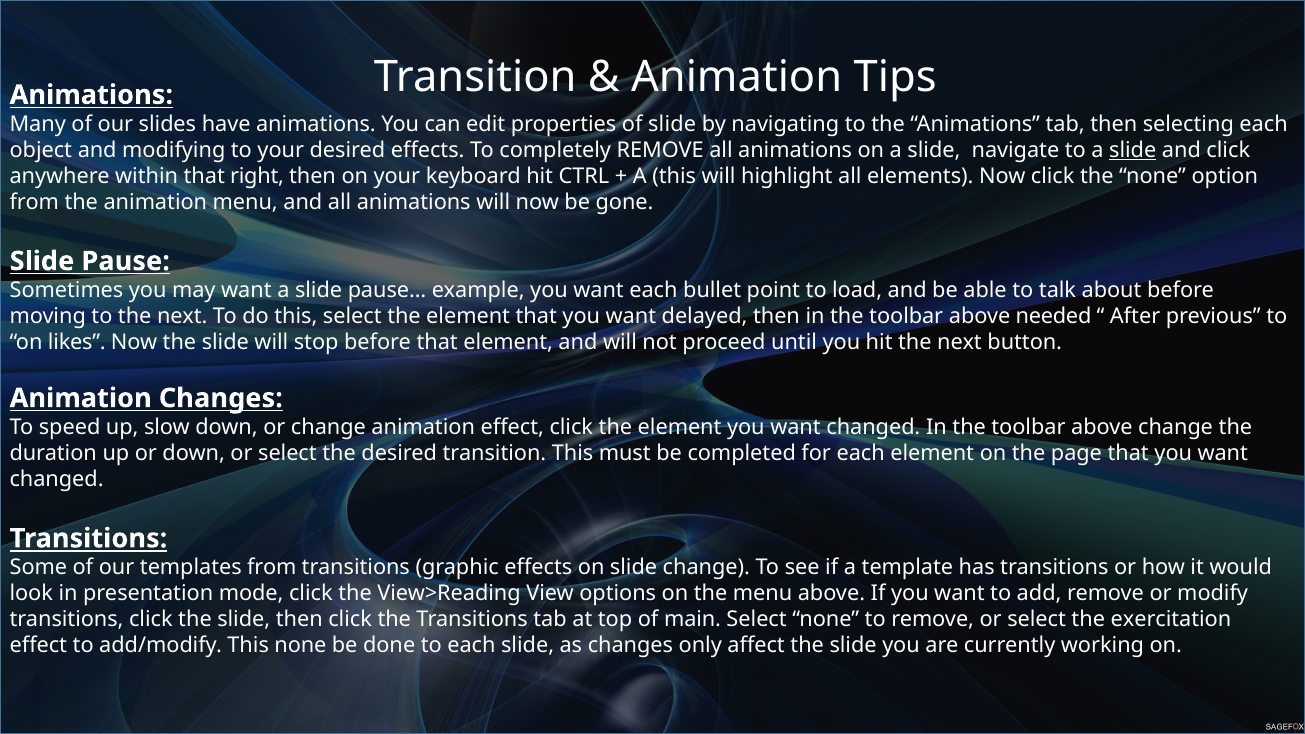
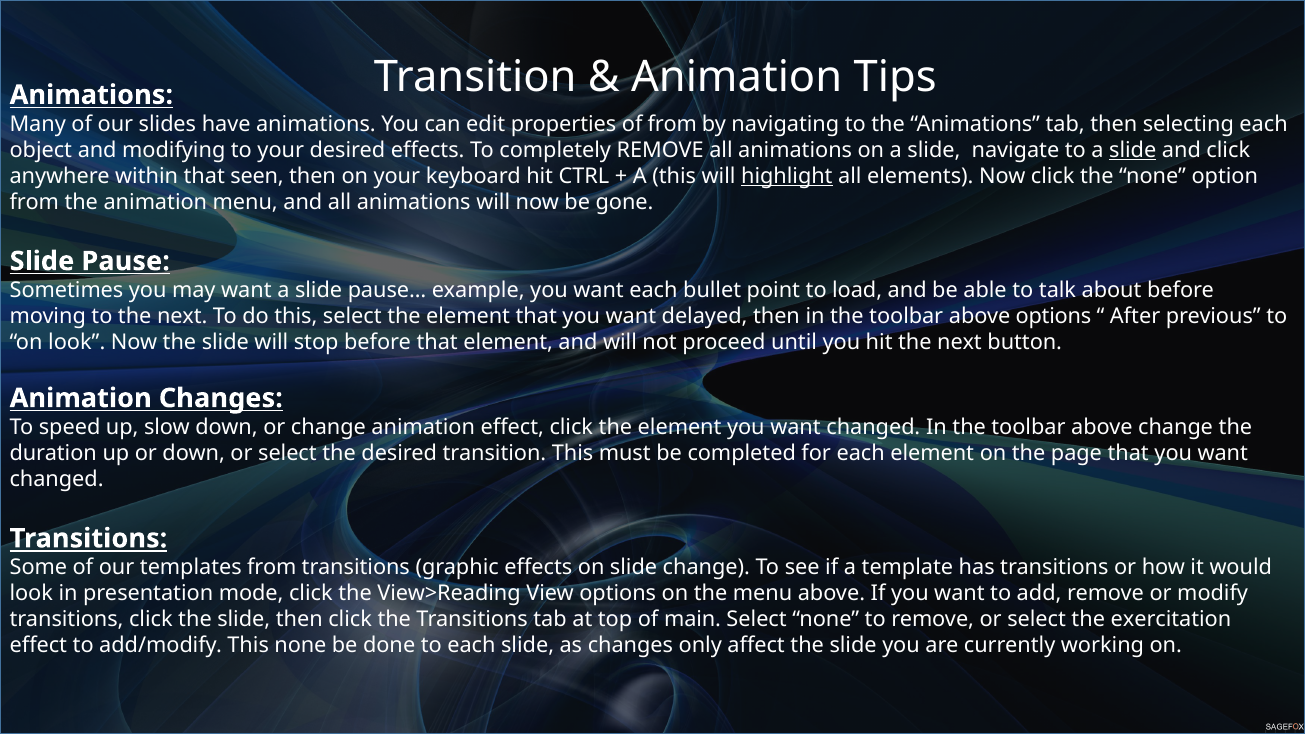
of slide: slide -> from (672, 124)
right: right -> seen (257, 176)
highlight underline: none -> present (787, 176)
above needed: needed -> options (1053, 316)
on likes: likes -> look (77, 342)
